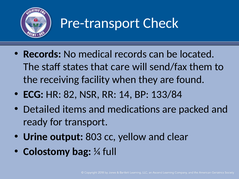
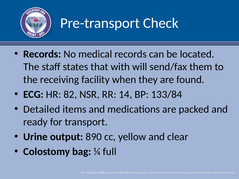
care: care -> with (120, 67)
803: 803 -> 890 (94, 137)
